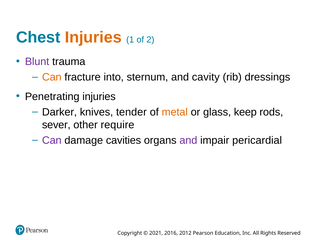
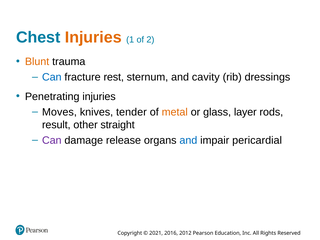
Blunt colour: purple -> orange (37, 62)
Can colour: orange -> blue (52, 77)
into: into -> rest (114, 77)
Darker: Darker -> Moves (59, 112)
keep: keep -> layer (245, 112)
sever: sever -> result (56, 125)
require: require -> straight (118, 125)
cavities: cavities -> release (123, 140)
and colour: purple -> blue (188, 140)
